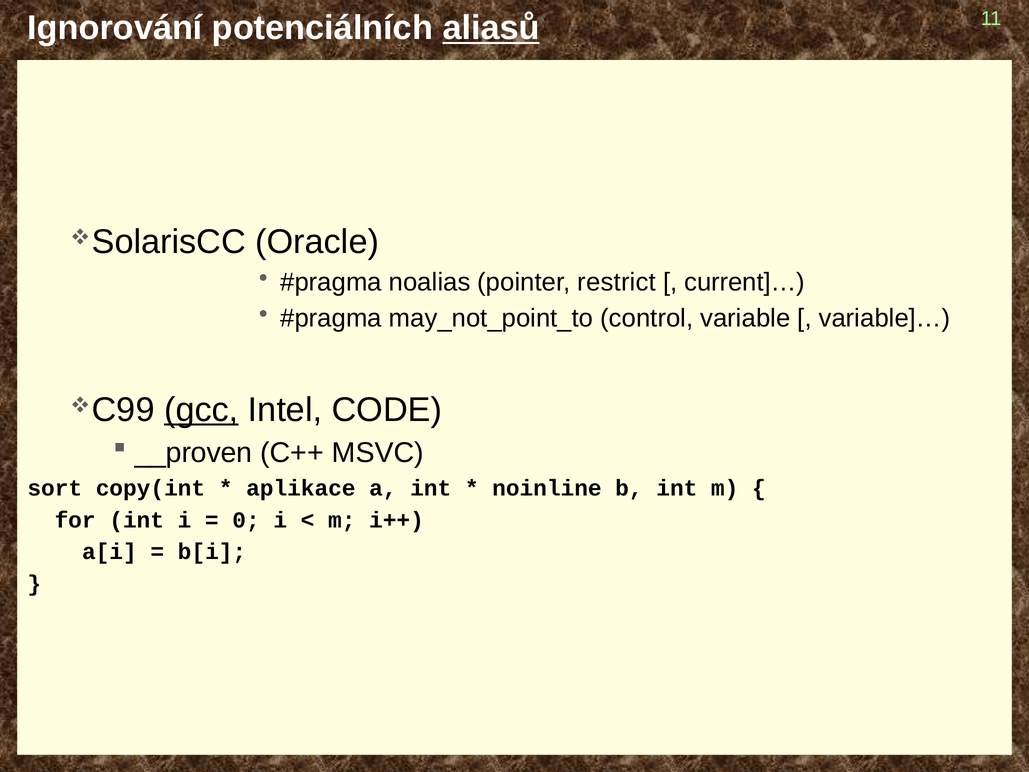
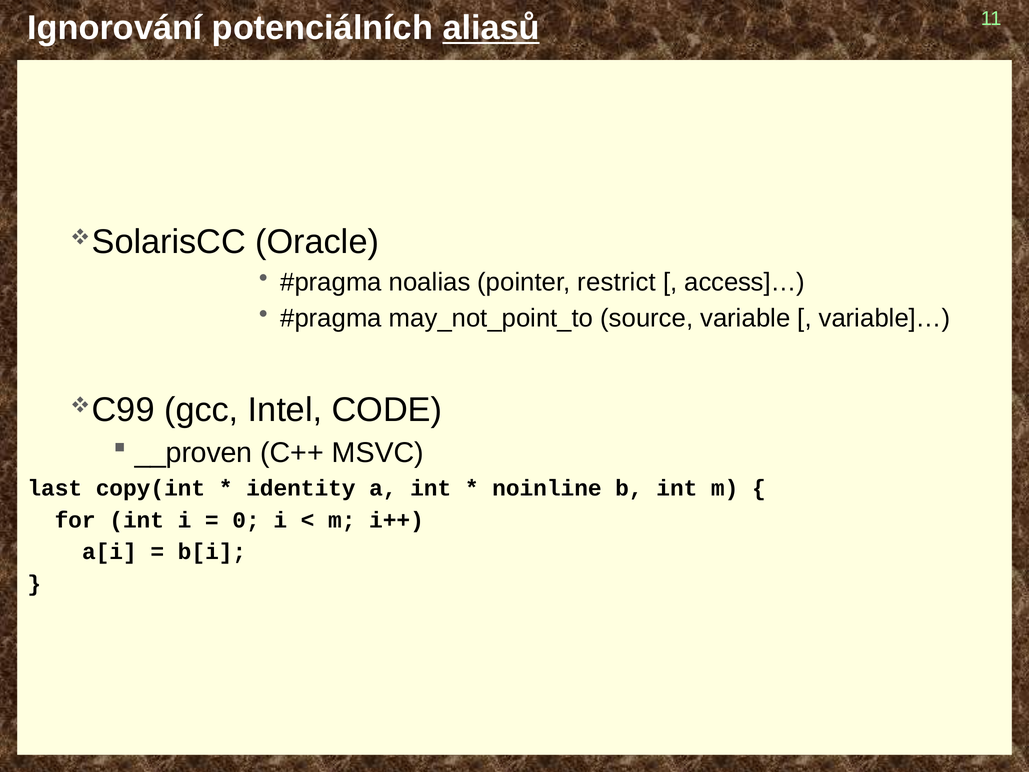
current]…: current]… -> access]… (745, 282)
control: control -> source (647, 318)
gcc underline: present -> none (201, 410)
sort: sort -> last (55, 488)
aplikace: aplikace -> identity (301, 488)
